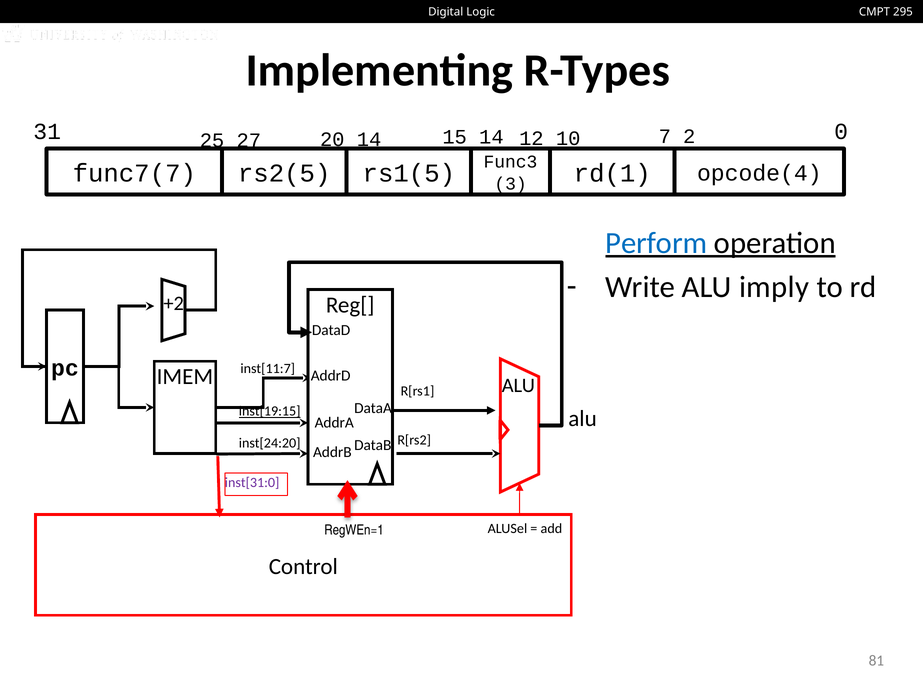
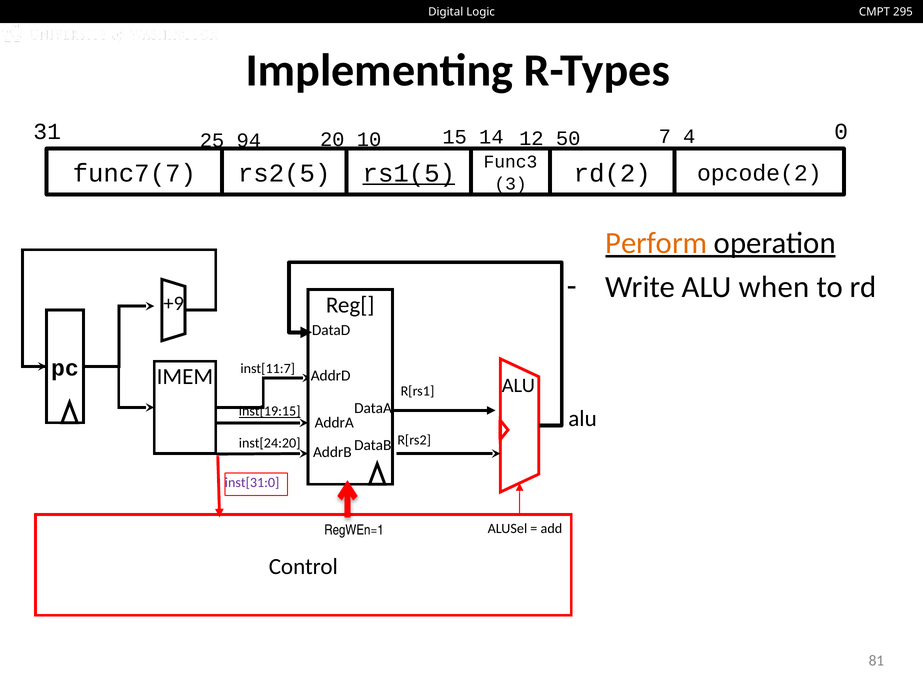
2: 2 -> 4 (689, 136)
10: 10 -> 50 (568, 138)
20 14: 14 -> 10 (369, 139)
27: 27 -> 94 (249, 140)
rs1(5 underline: none -> present (409, 173)
opcode(4: opcode(4 -> opcode(2 (759, 173)
rd(1: rd(1 -> rd(2 (612, 173)
Perform colour: blue -> orange (656, 243)
imply: imply -> when (774, 287)
+2: +2 -> +9 (174, 303)
